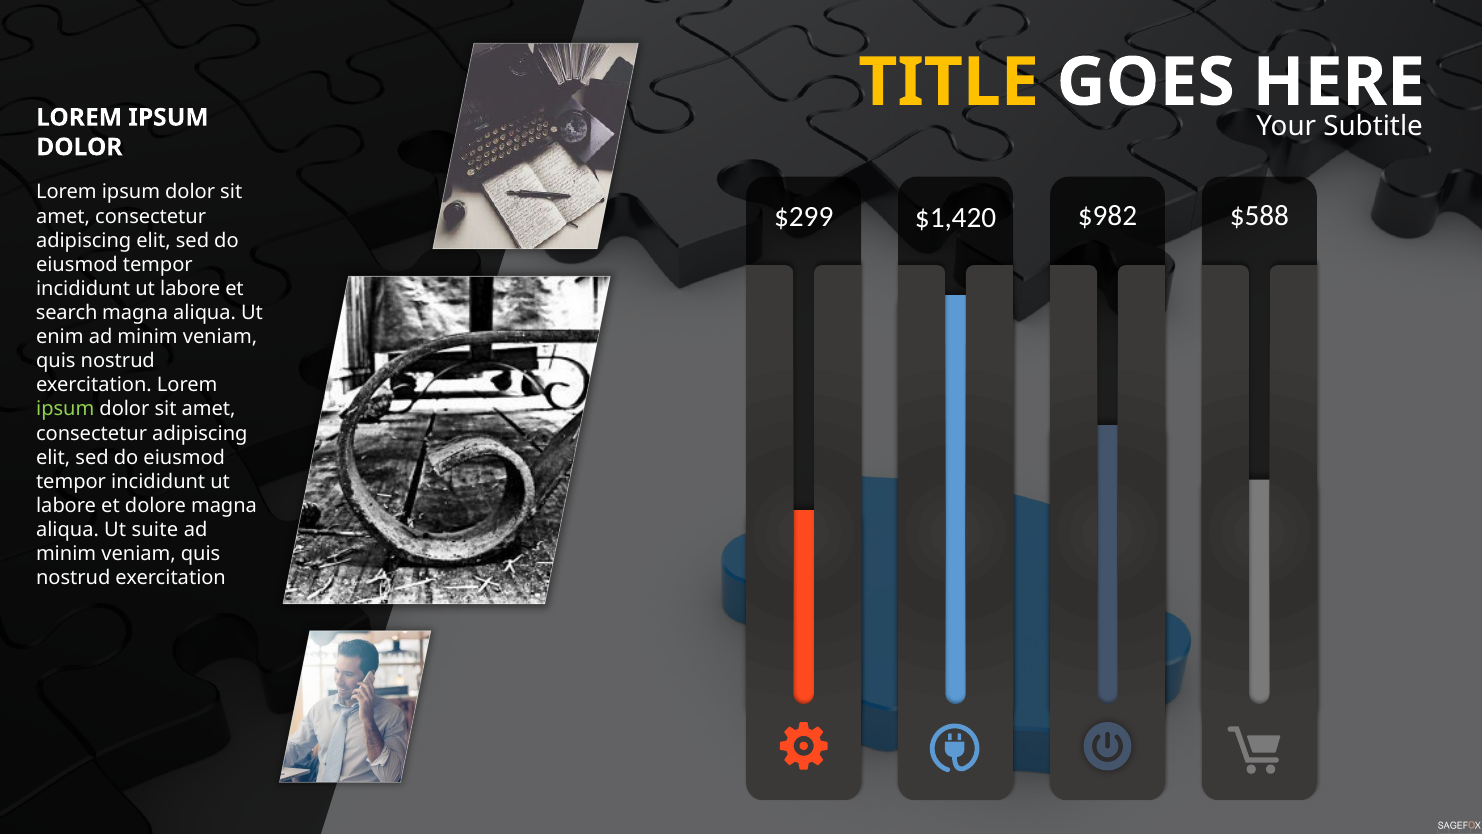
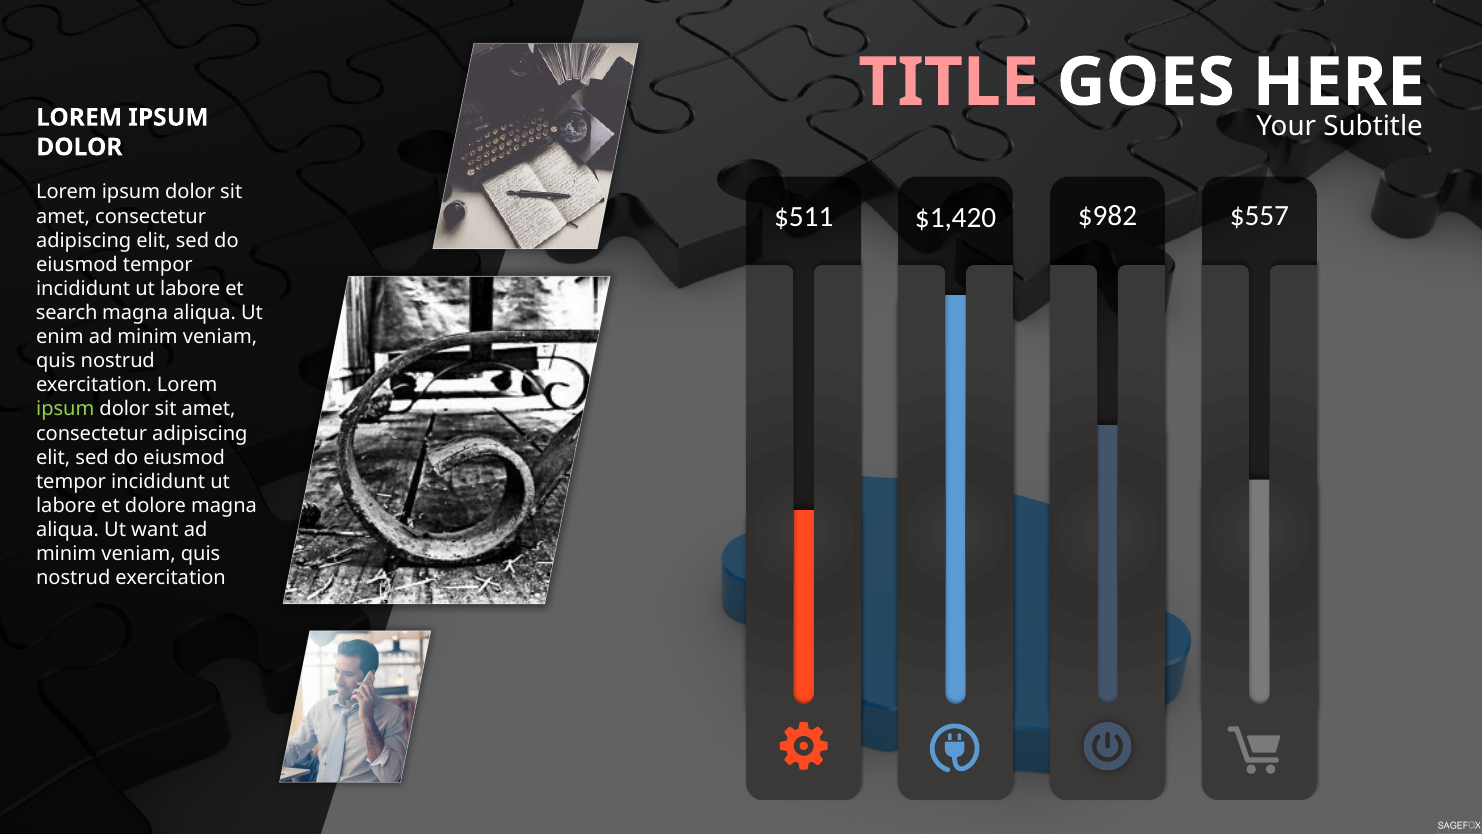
TITLE colour: yellow -> pink (949, 82)
$299: $299 -> $511 (804, 216)
$588: $588 -> $557 (1259, 215)
suite: suite -> want (155, 530)
